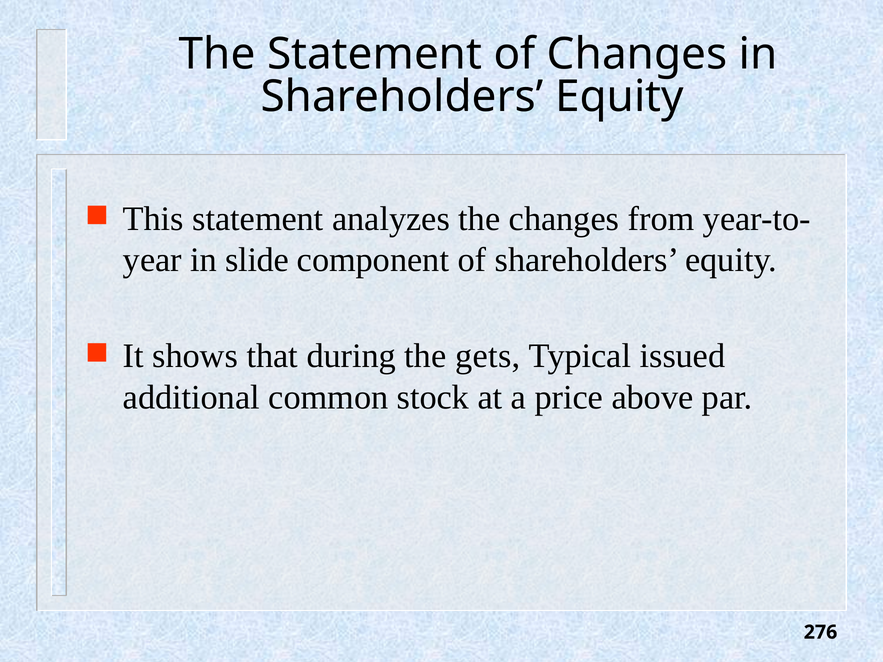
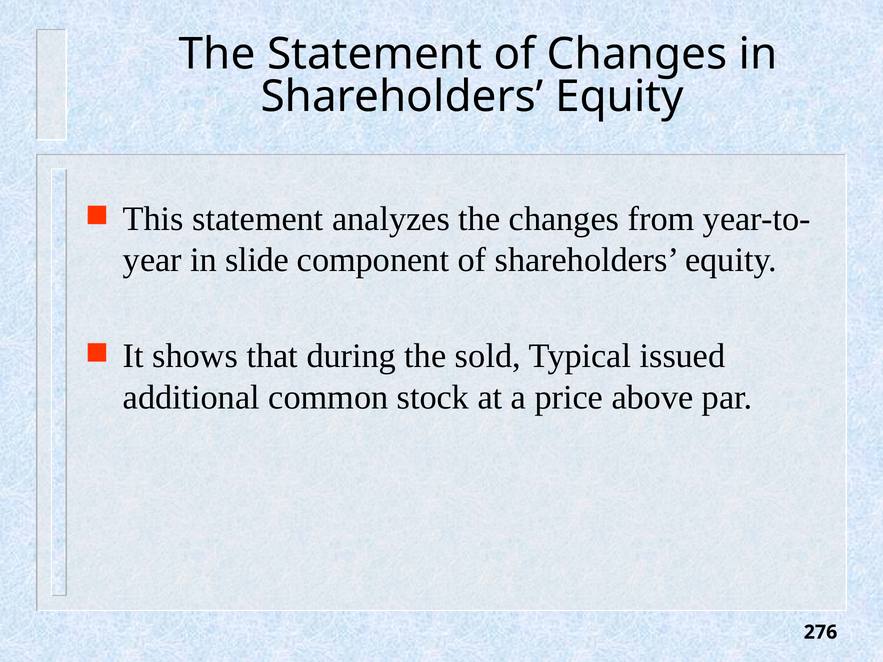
gets: gets -> sold (488, 356)
